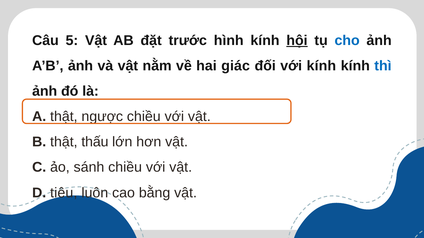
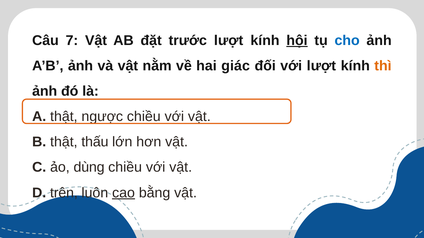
5: 5 -> 7 (72, 40)
trước hình: hình -> lượt (229, 40)
với kính: kính -> lượt (321, 66)
thì colour: blue -> orange (383, 66)
sánh: sánh -> dùng (89, 168)
tiêu: tiêu -> trên (64, 193)
cao underline: none -> present (124, 193)
